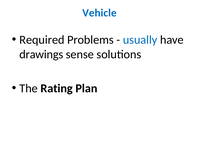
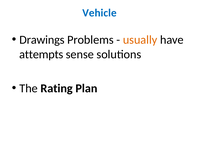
Required: Required -> Drawings (42, 40)
usually colour: blue -> orange (140, 40)
drawings: drawings -> attempts (41, 54)
